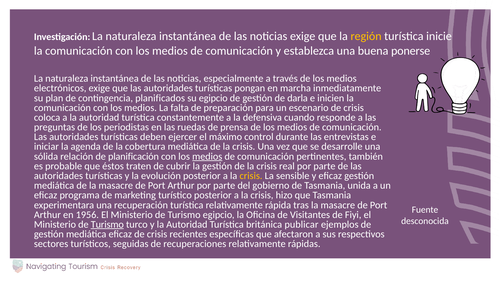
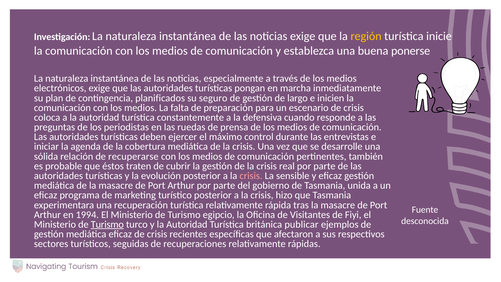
su egipcio: egipcio -> seguro (213, 98)
darla: darla -> largo (298, 98)
planificación: planificación -> recuperarse (133, 156)
medios underline: present -> none (207, 156)
crisis colour: yellow -> pink (251, 176)
1956: 1956 -> 1994 (87, 215)
